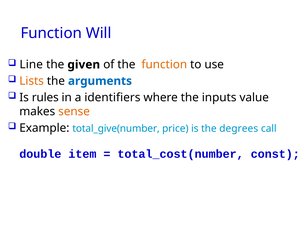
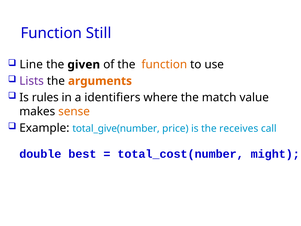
Will: Will -> Still (99, 33)
Lists colour: orange -> purple (32, 81)
arguments colour: blue -> orange (100, 81)
inputs: inputs -> match (219, 97)
degrees: degrees -> receives (239, 128)
item: item -> best (82, 154)
const: const -> might (275, 154)
